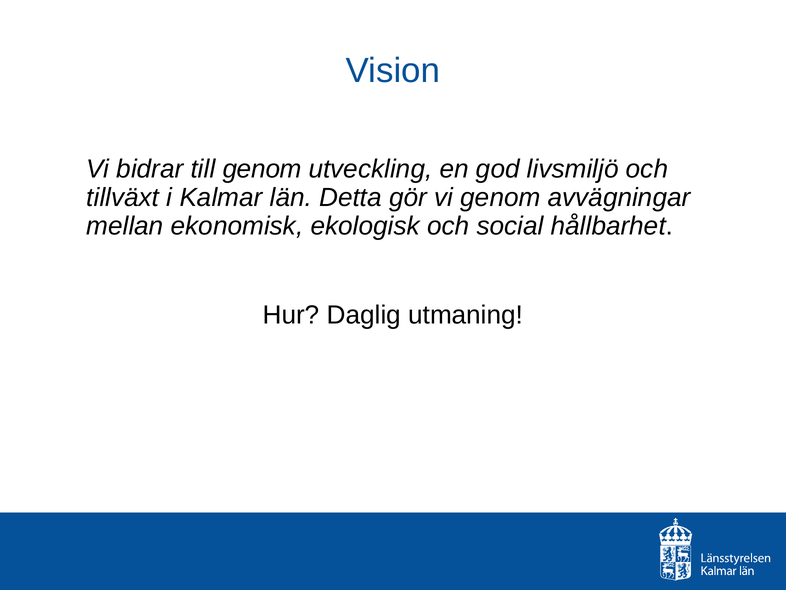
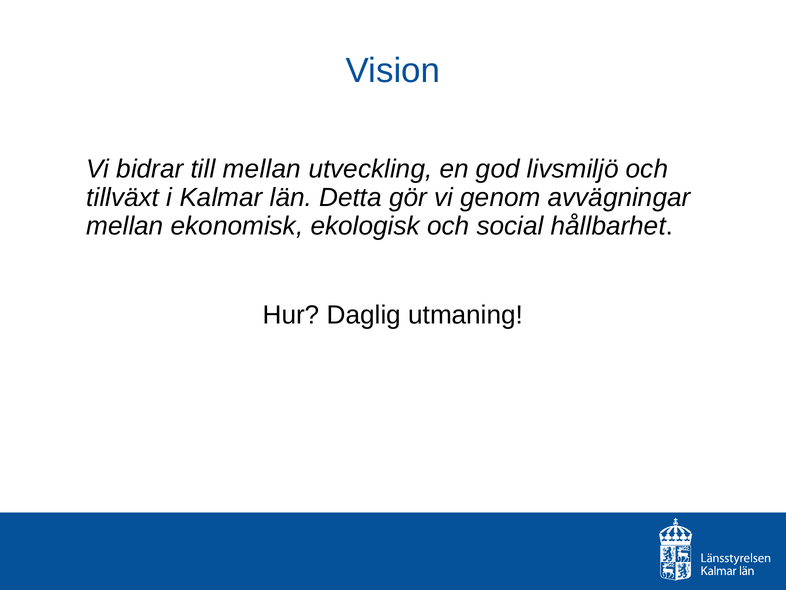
till genom: genom -> mellan (262, 169)
